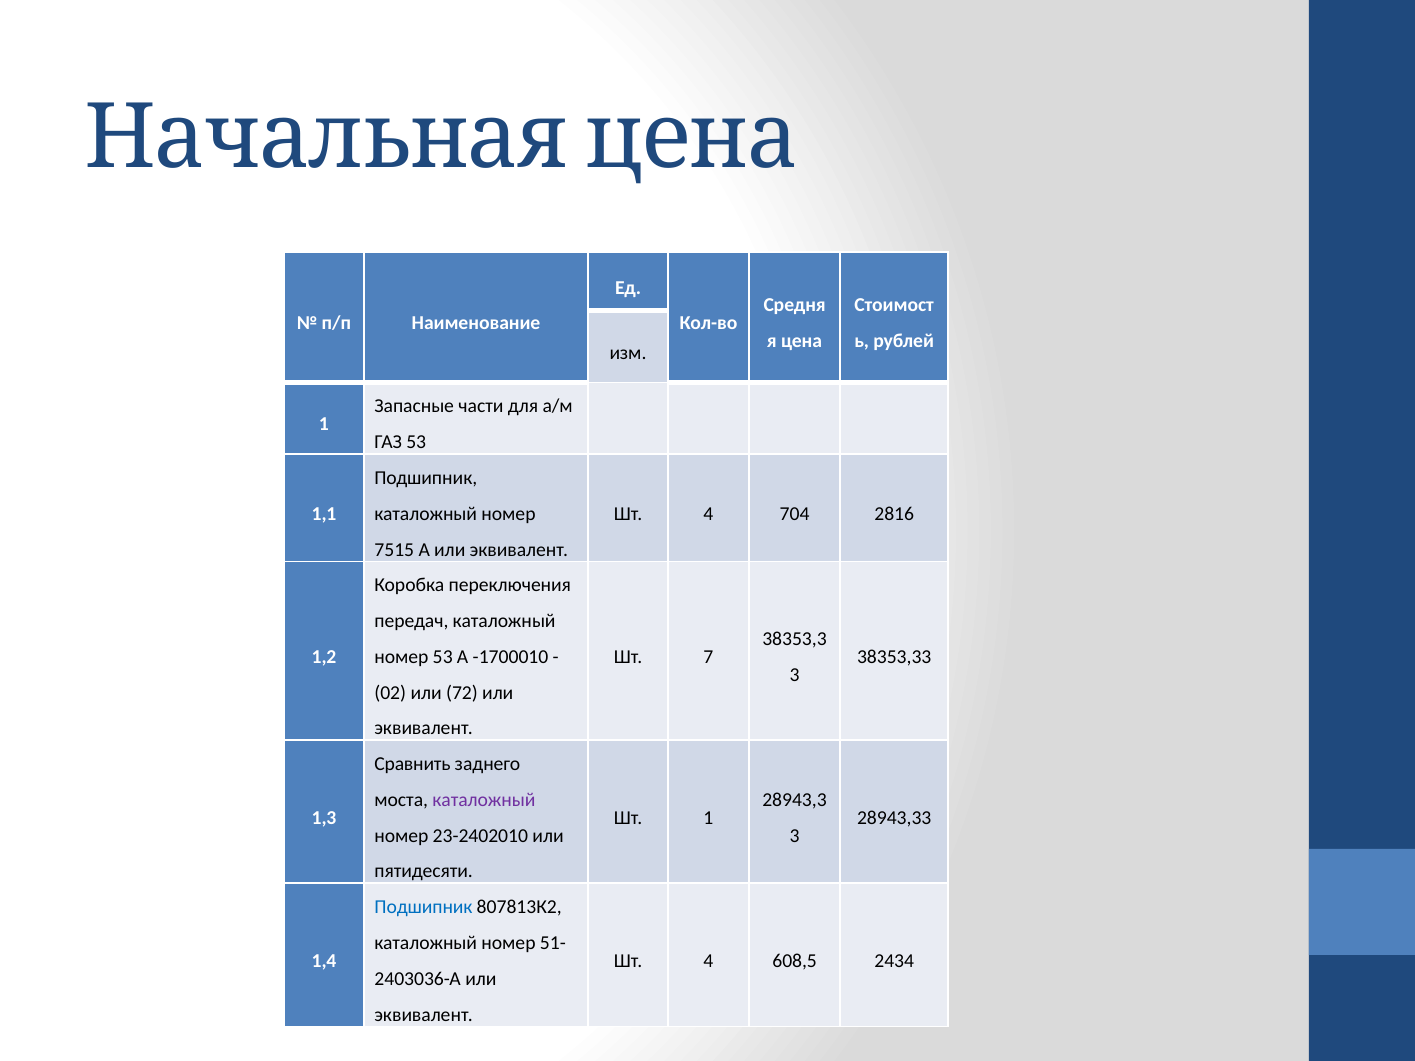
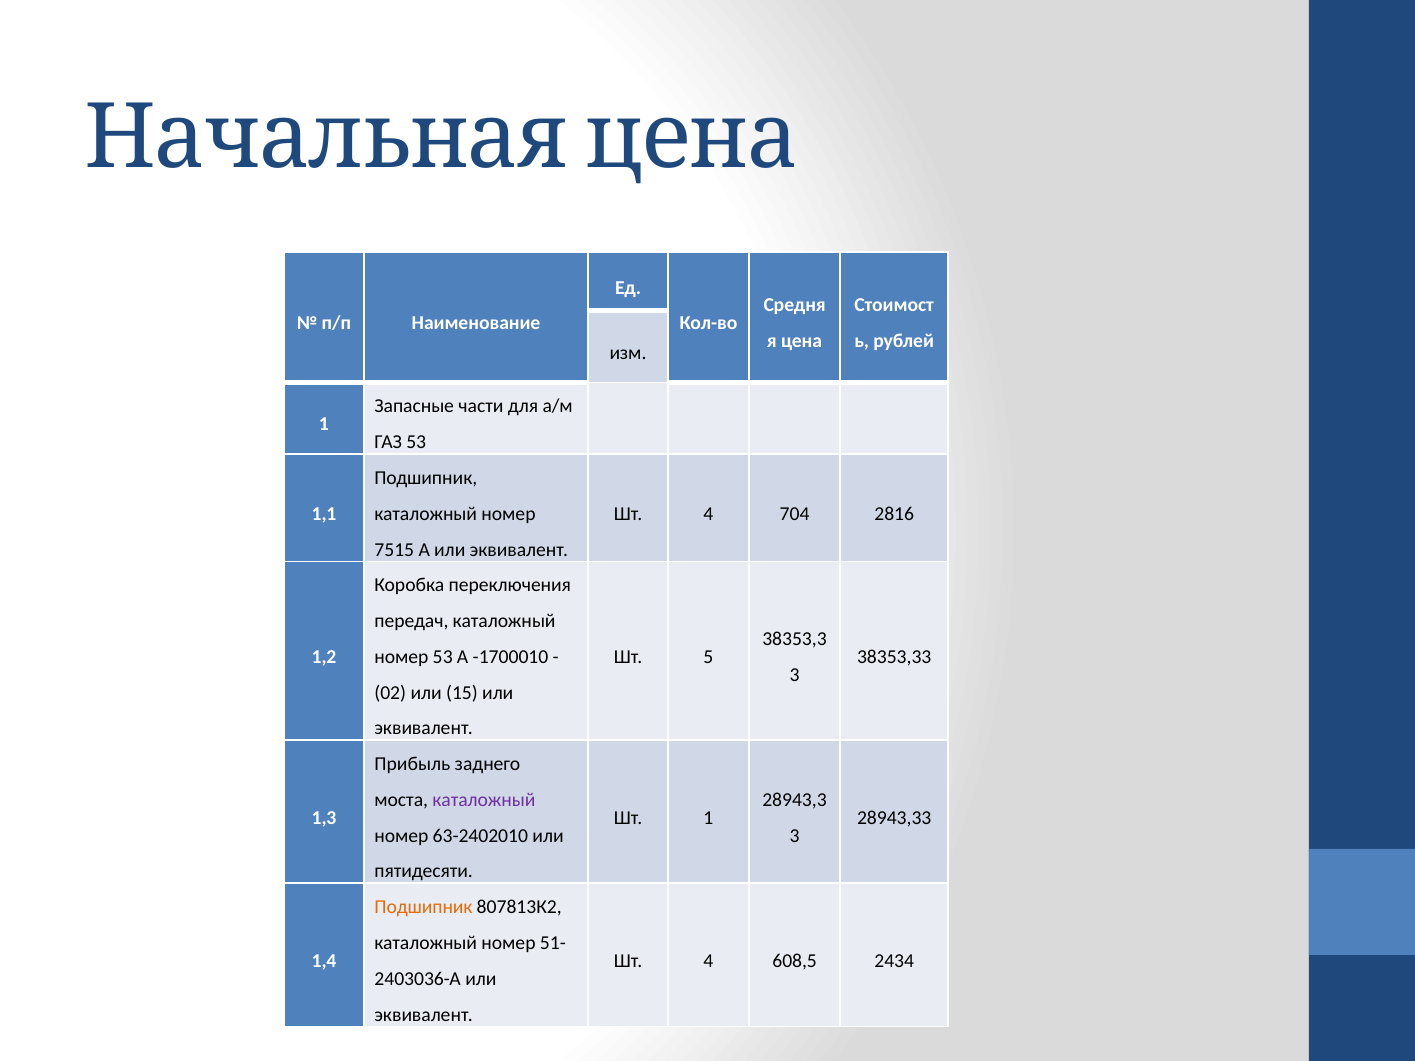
7: 7 -> 5 (708, 657)
72: 72 -> 15 (462, 693)
Сравнить: Сравнить -> Прибыль (412, 764)
23-2402010: 23-2402010 -> 63-2402010 (480, 836)
Подшипник colour: blue -> orange (423, 908)
